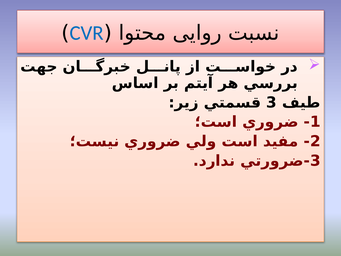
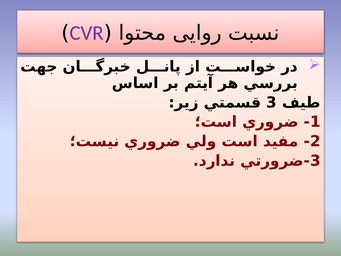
CVR colour: blue -> purple (87, 33)
